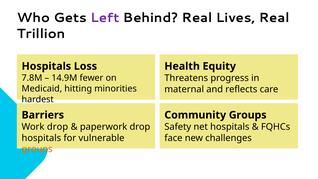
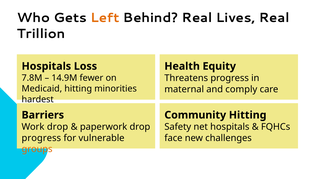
Left colour: purple -> orange (105, 18)
reflects: reflects -> comply (241, 89)
Community Groups: Groups -> Hitting (248, 115)
hospitals: hospitals -> progress (41, 138)
